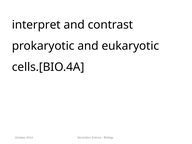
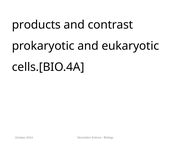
interpret: interpret -> products (36, 25)
